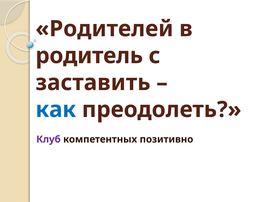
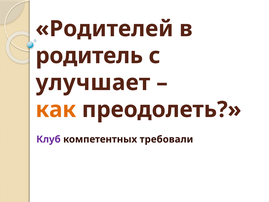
заставить: заставить -> улучшает (93, 83)
как colour: blue -> orange (56, 109)
позитивно: позитивно -> требовали (166, 139)
